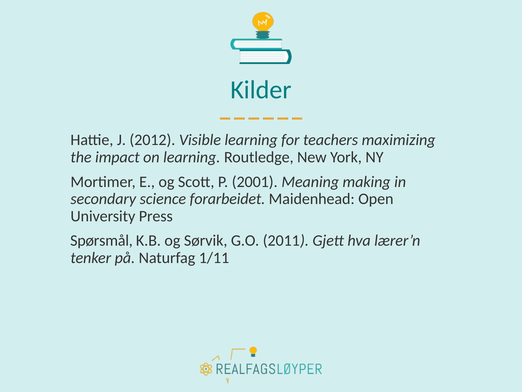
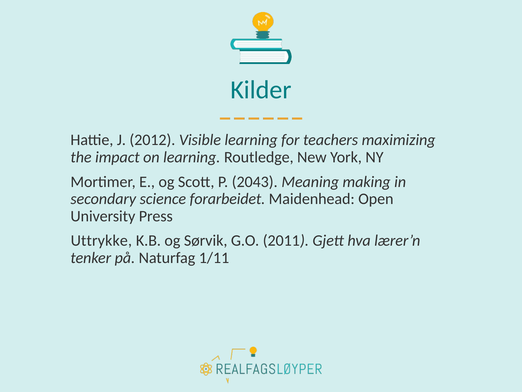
2001: 2001 -> 2043 (255, 182)
Spørsmål: Spørsmål -> Uttrykke (101, 240)
